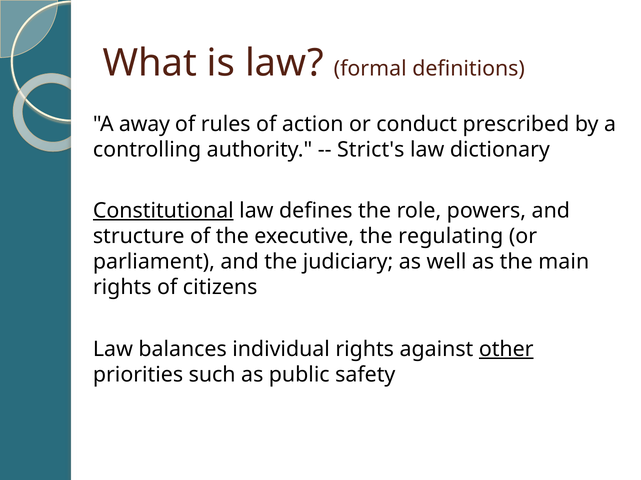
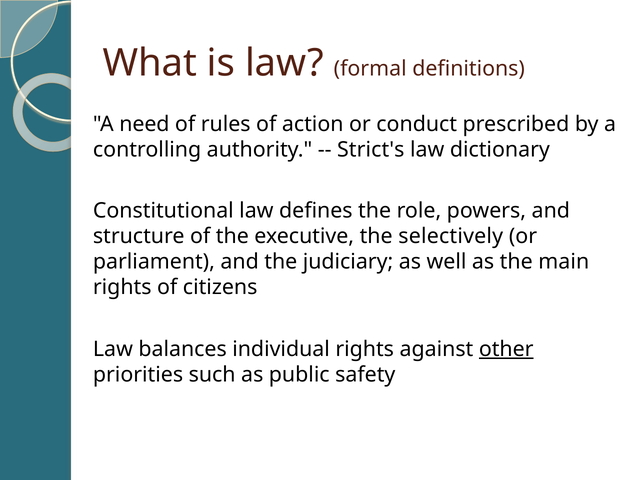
away: away -> need (144, 124)
Constitutional underline: present -> none (163, 211)
regulating: regulating -> selectively (451, 236)
